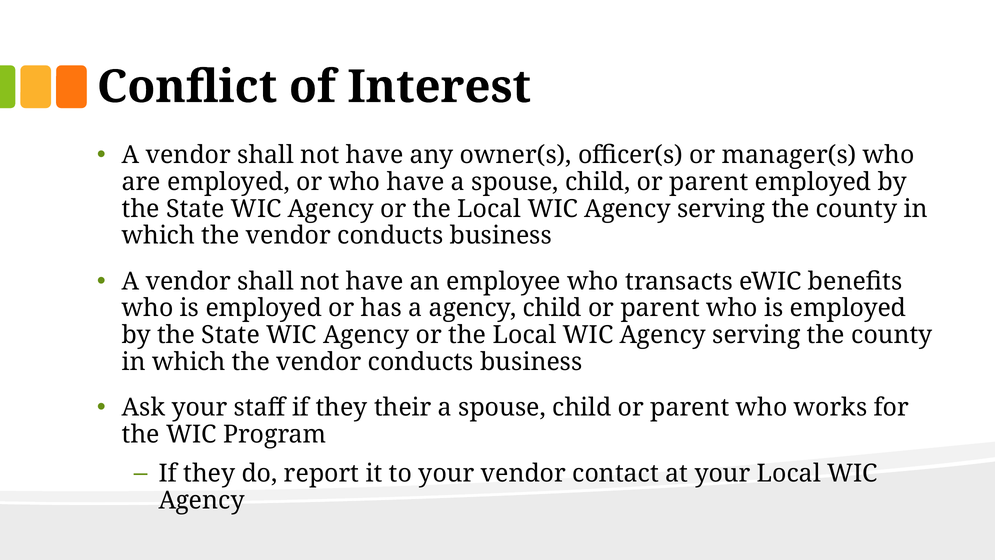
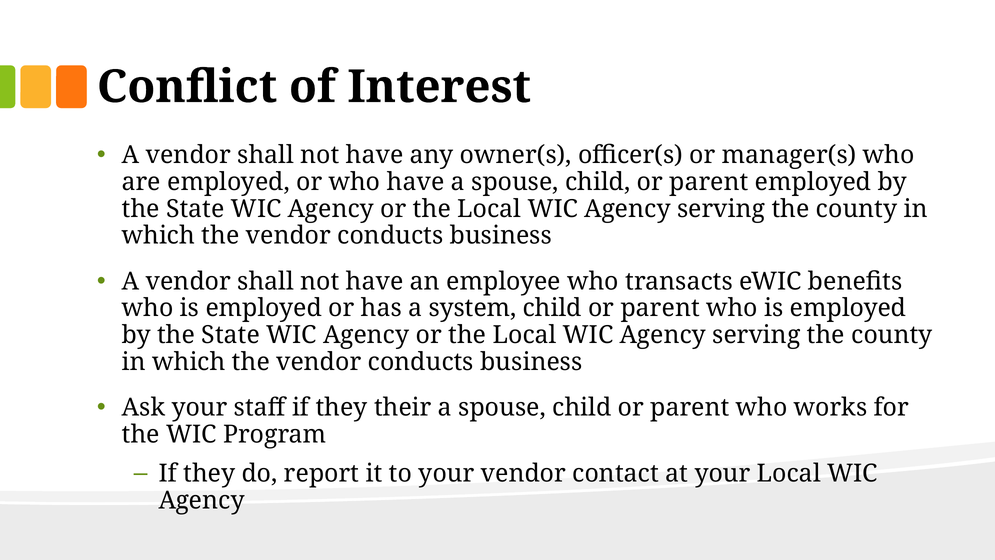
a agency: agency -> system (473, 308)
